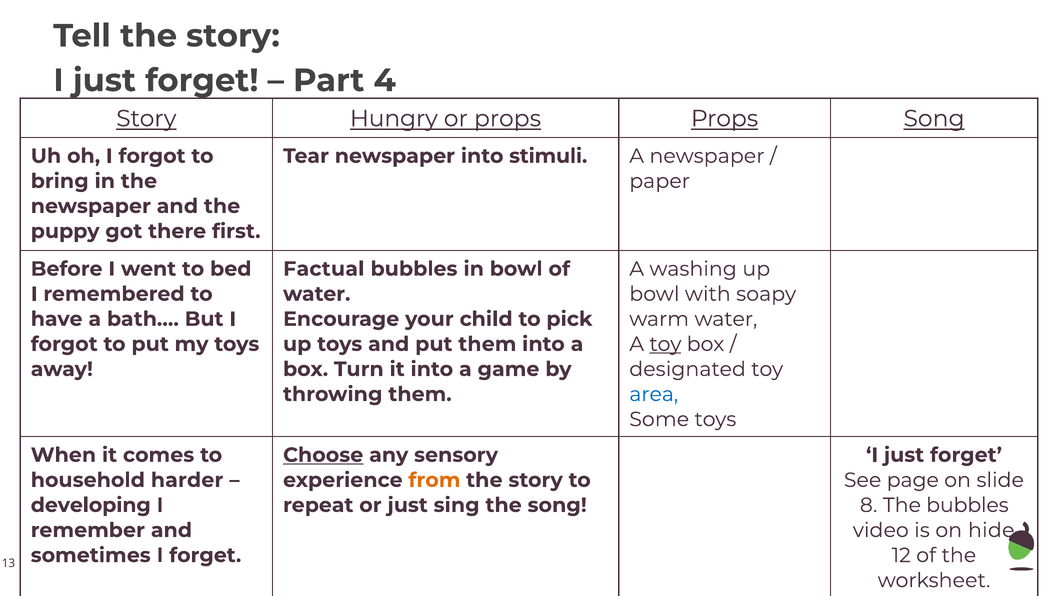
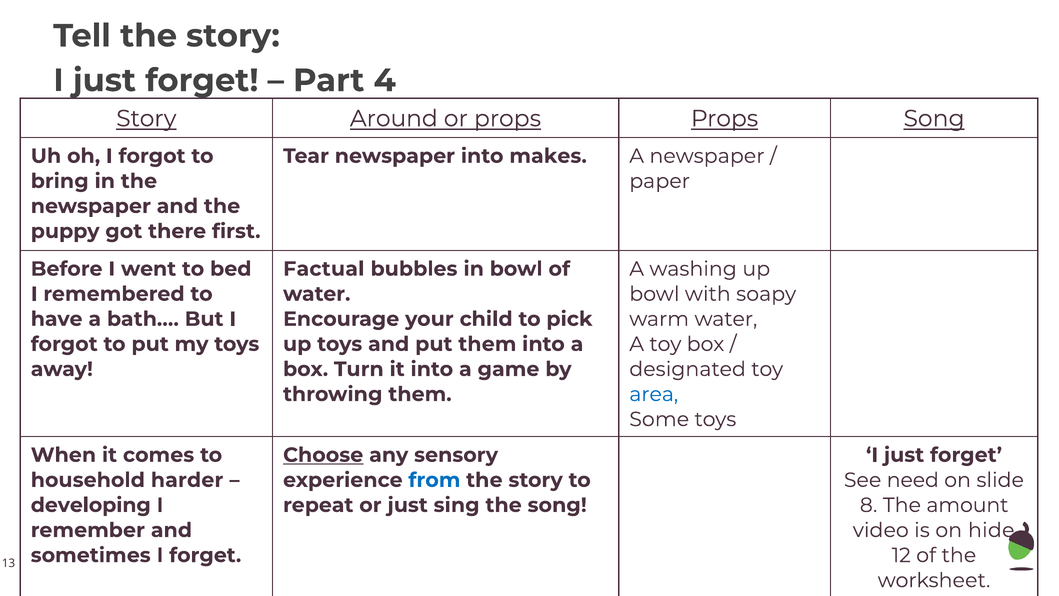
Hungry: Hungry -> Around (394, 118)
stimuli: stimuli -> makes (548, 156)
toy underline: present -> none (665, 344)
from colour: orange -> blue (434, 480)
page: page -> need (913, 480)
The bubbles: bubbles -> amount (967, 505)
